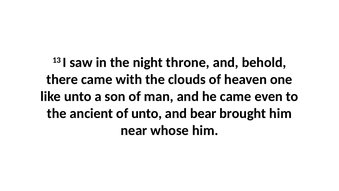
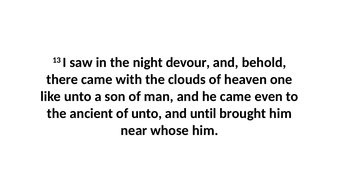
throne: throne -> devour (188, 62)
bear: bear -> until (203, 113)
